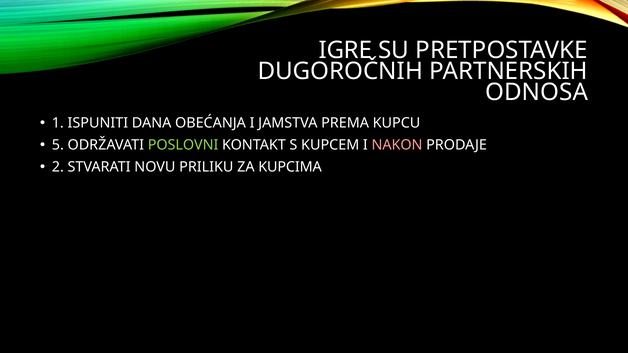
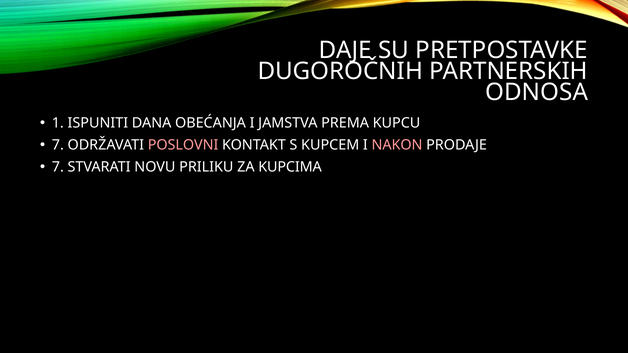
IGRE: IGRE -> DAJE (345, 50)
5: 5 -> 7 (58, 145)
POSLOVNI colour: light green -> pink (183, 145)
2: 2 -> 7 (58, 167)
